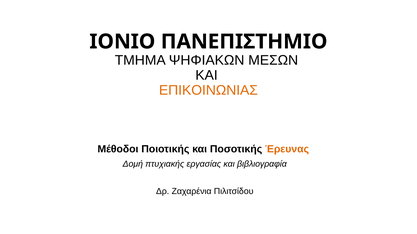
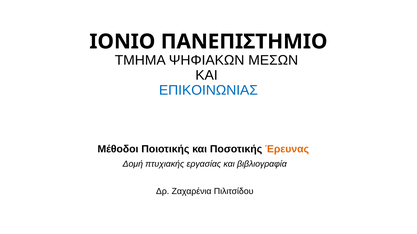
ΕΠΙΚΟΙΝΩΝΙΑΣ colour: orange -> blue (208, 91)
